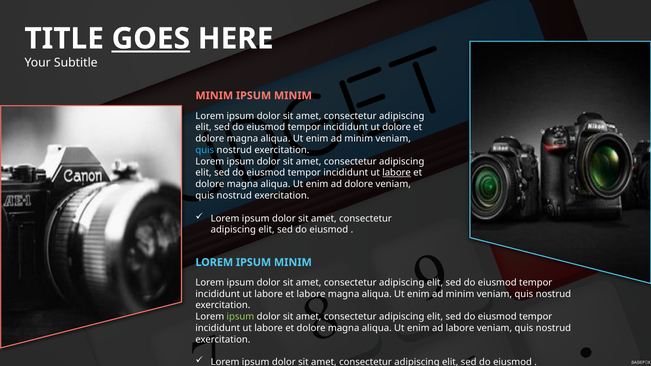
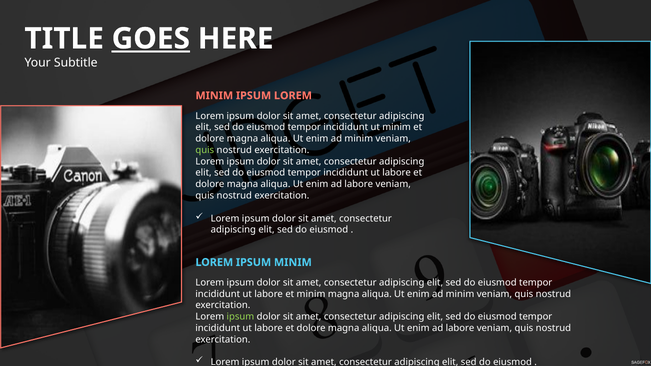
MINIM: MINIM -> LOREM (293, 96)
ut dolore: dolore -> minim (397, 127)
quis colour: light blue -> light green (205, 150)
labore underline: present -> none (397, 173)
dolore: dolore -> labore (359, 184)
et labore: labore -> minim (311, 294)
